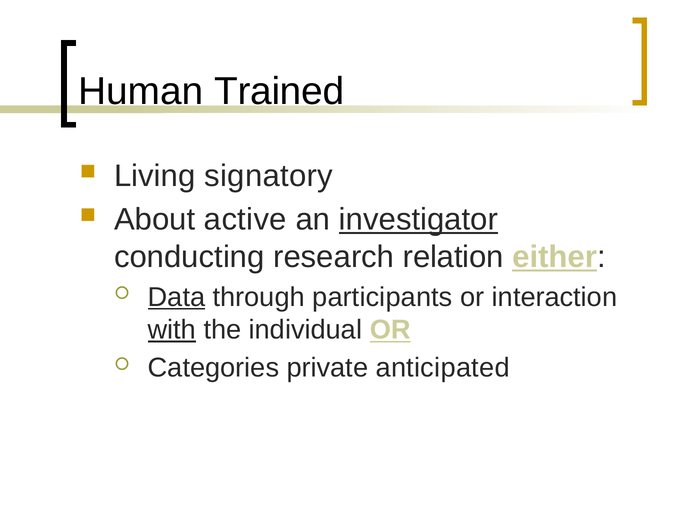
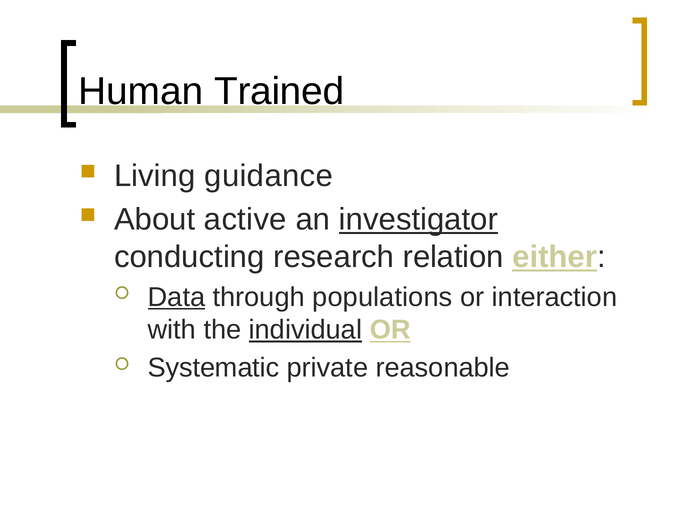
signatory: signatory -> guidance (269, 176)
participants: participants -> populations (382, 297)
with underline: present -> none (172, 330)
individual underline: none -> present (305, 330)
Categories: Categories -> Systematic (214, 368)
anticipated: anticipated -> reasonable (443, 368)
